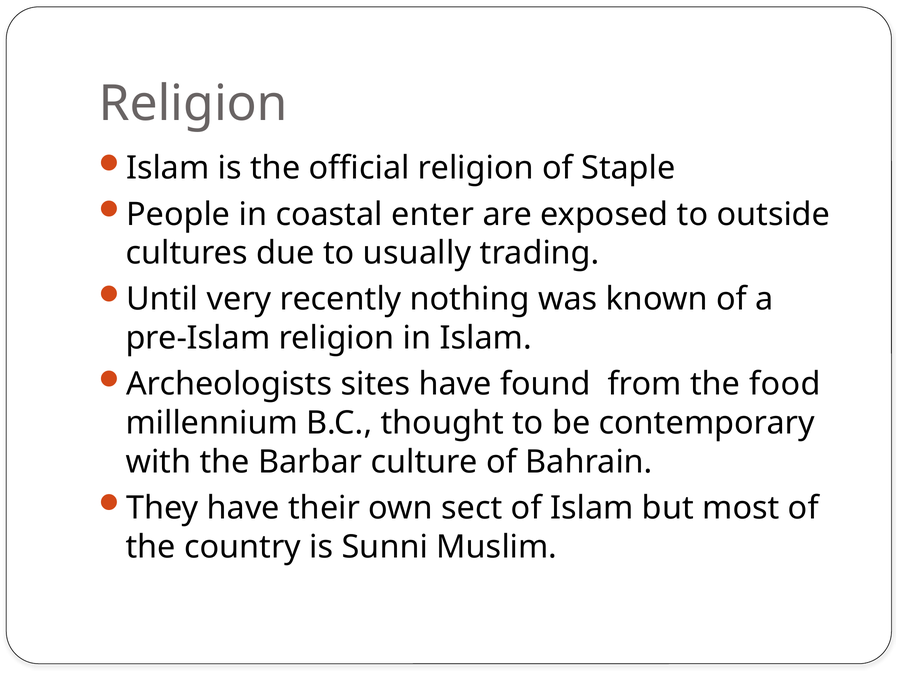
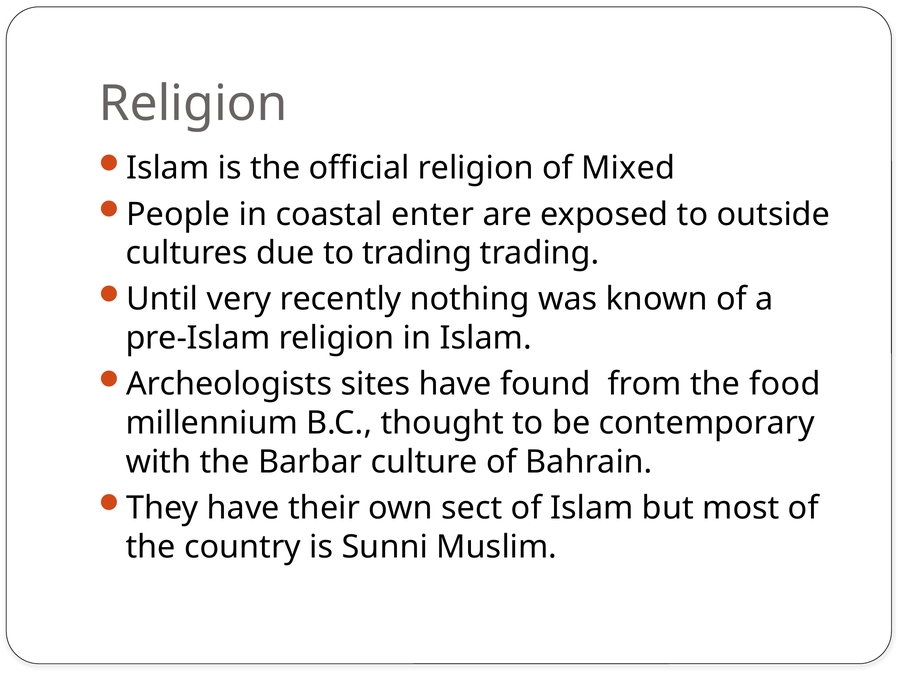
Staple: Staple -> Mixed (628, 168)
to usually: usually -> trading (417, 253)
